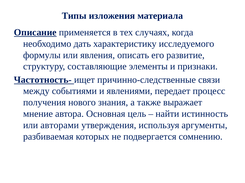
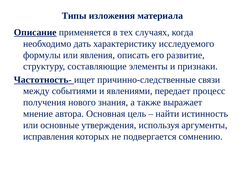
авторами: авторами -> основные (60, 126)
разбиваемая: разбиваемая -> исправления (48, 137)
